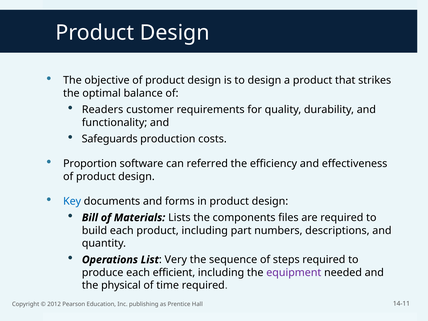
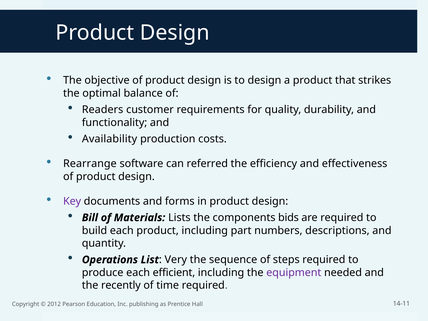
Safeguards: Safeguards -> Availability (110, 139)
Proportion: Proportion -> Rearrange (90, 164)
Key colour: blue -> purple (72, 201)
files: files -> bids (288, 218)
physical: physical -> recently (121, 285)
